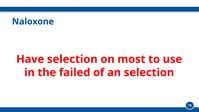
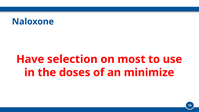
failed: failed -> doses (75, 72)
an selection: selection -> minimize (149, 72)
